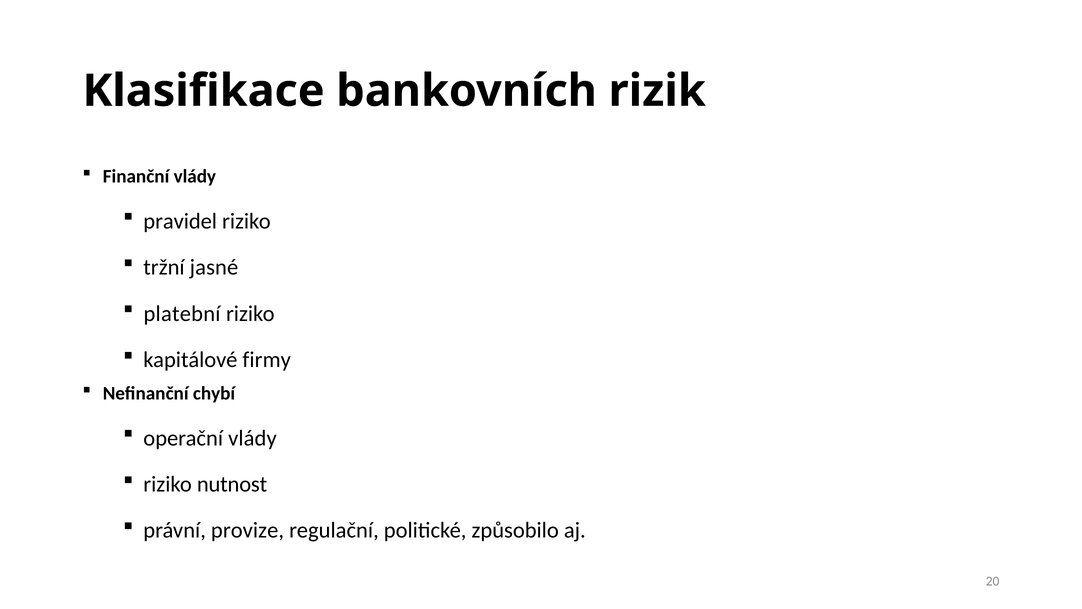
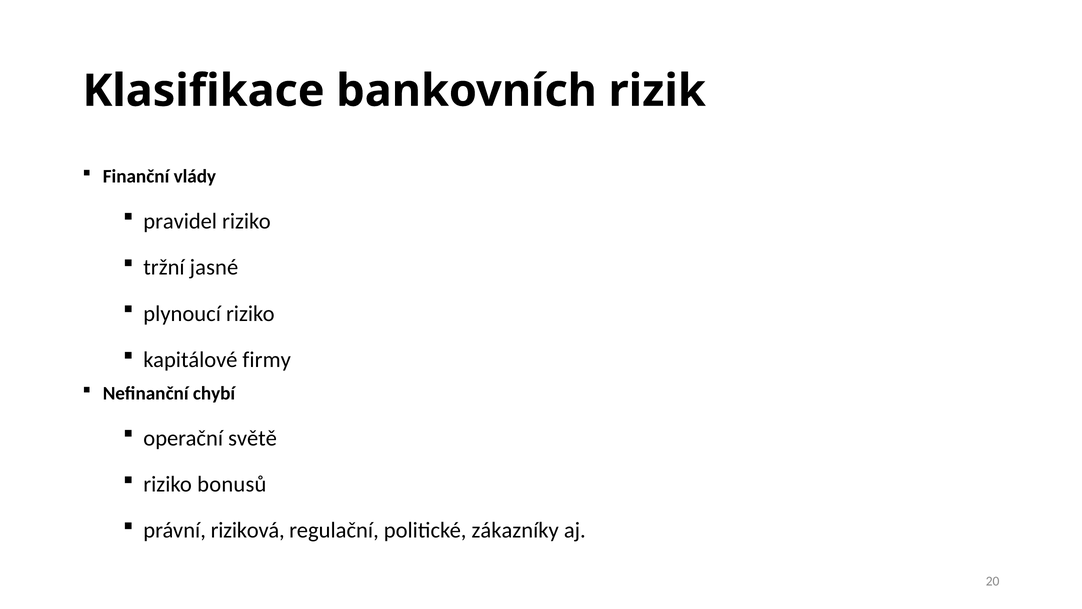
platební: platební -> plynoucí (182, 313)
operační vlády: vlády -> světě (253, 438)
nutnost: nutnost -> bonusů (232, 484)
provize: provize -> riziková (248, 530)
způsobilo: způsobilo -> zákazníky (515, 530)
